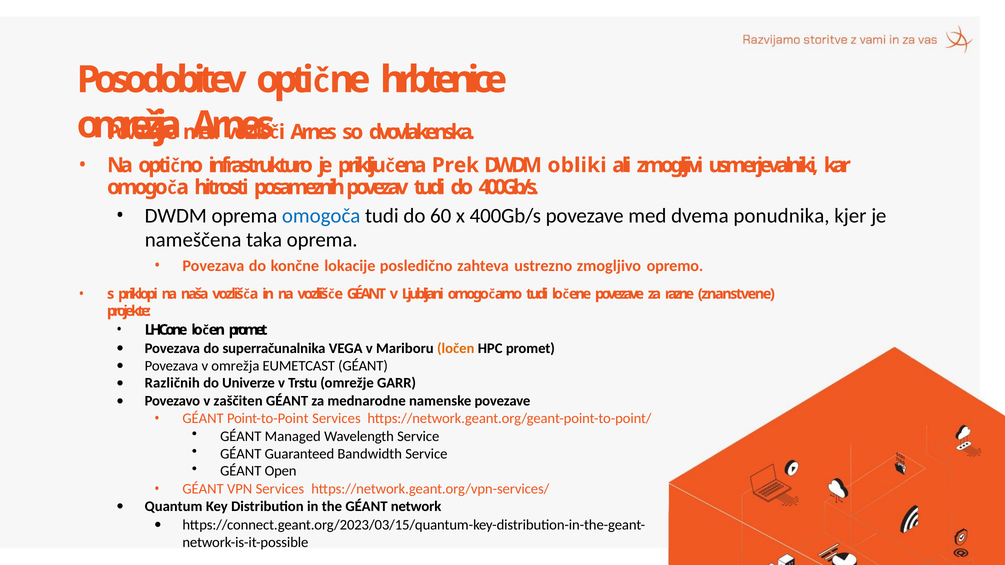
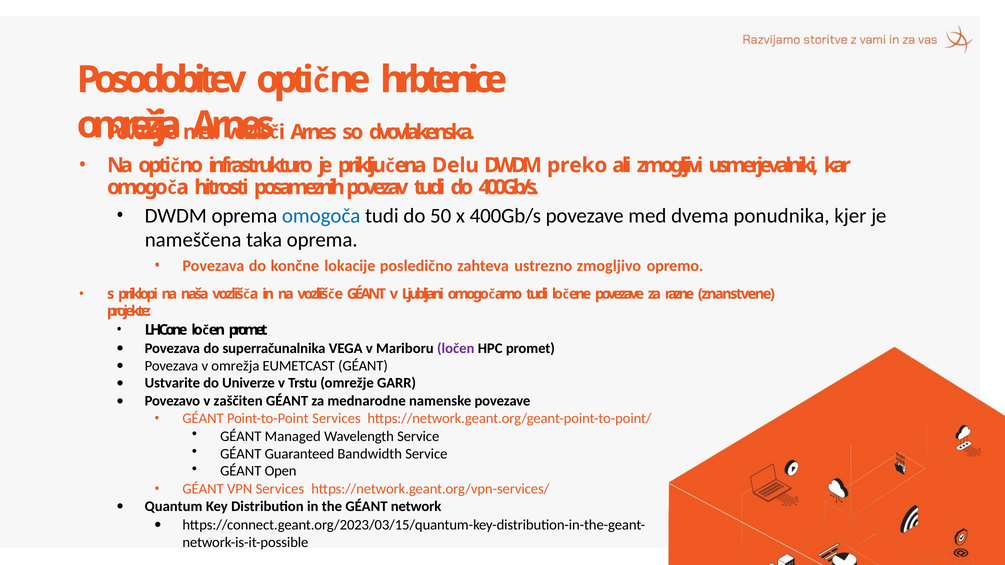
Prek: Prek -> Delu (455, 165)
obliki: obliki -> preko (577, 165)
60: 60 -> 50 (441, 216)
ločen colour: orange -> purple (456, 349)
Različnih: Različnih -> Ustvarite (172, 383)
